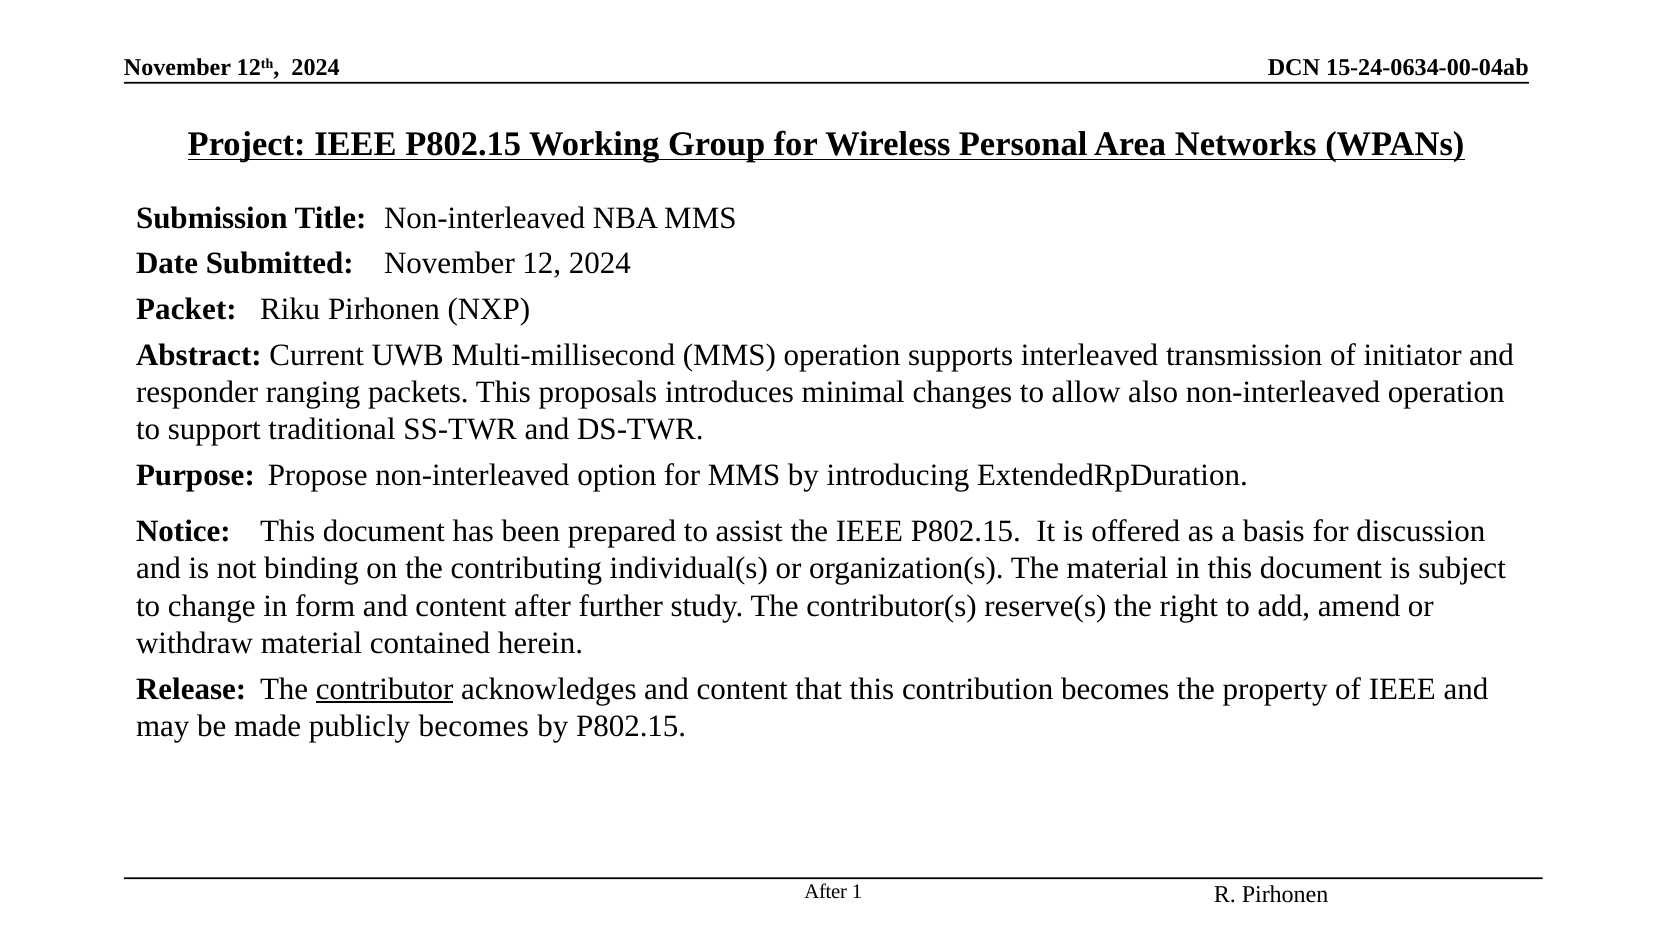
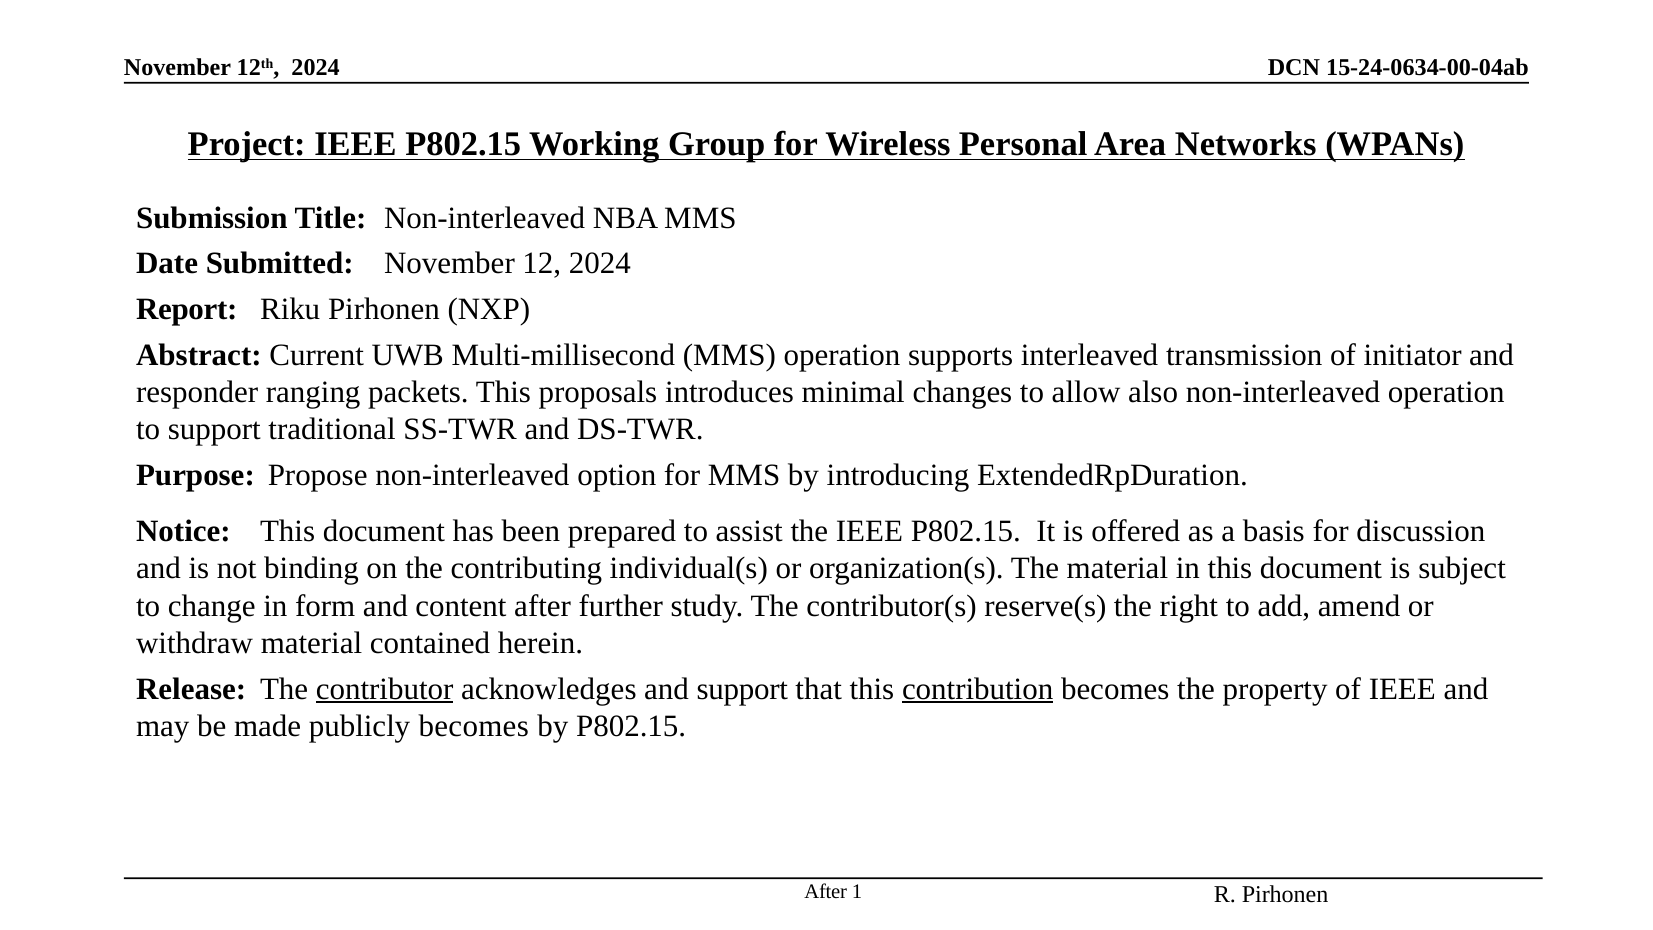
Packet: Packet -> Report (187, 309)
acknowledges and content: content -> support (742, 689)
contribution underline: none -> present (978, 689)
